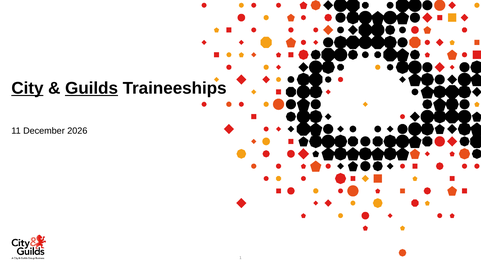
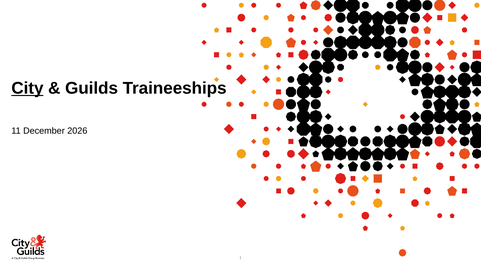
Guilds underline: present -> none (92, 88)
